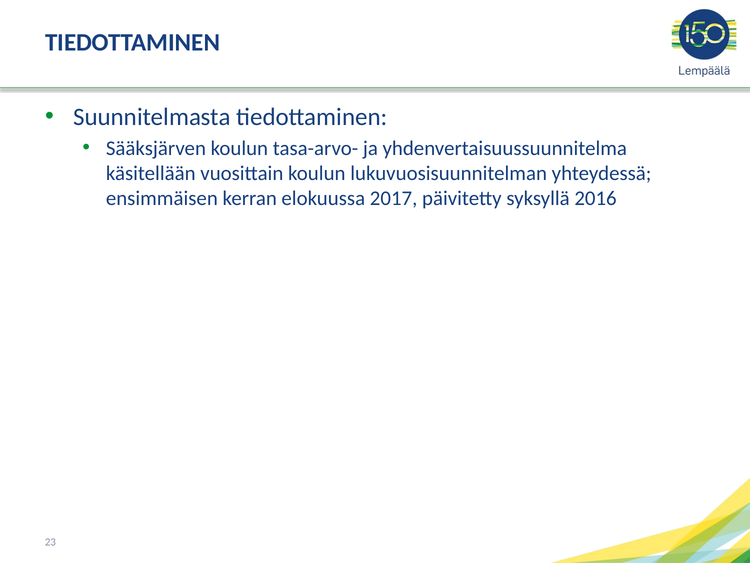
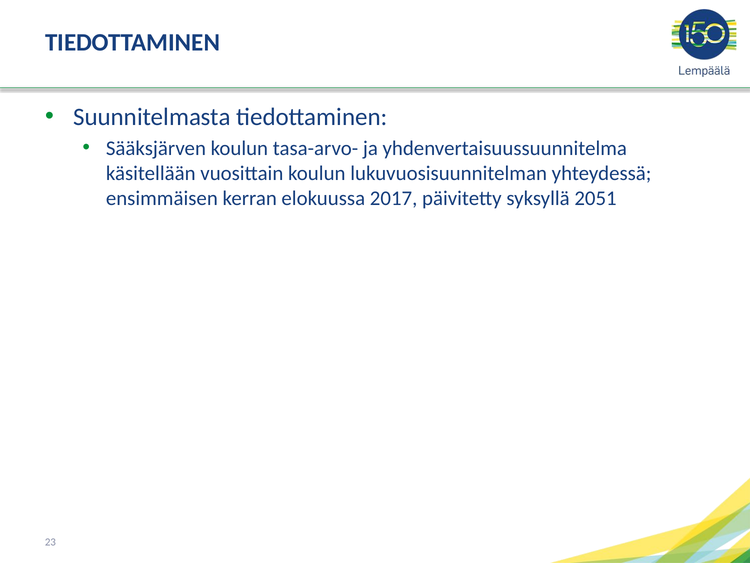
2016: 2016 -> 2051 (596, 198)
